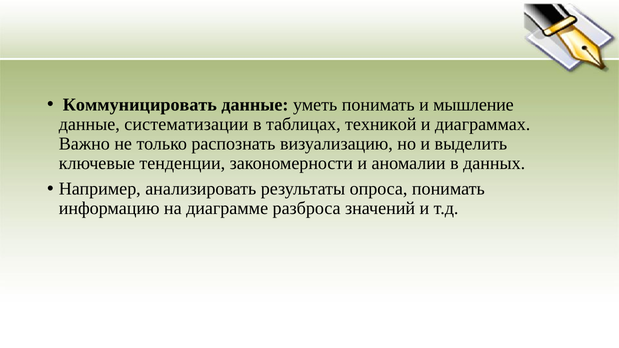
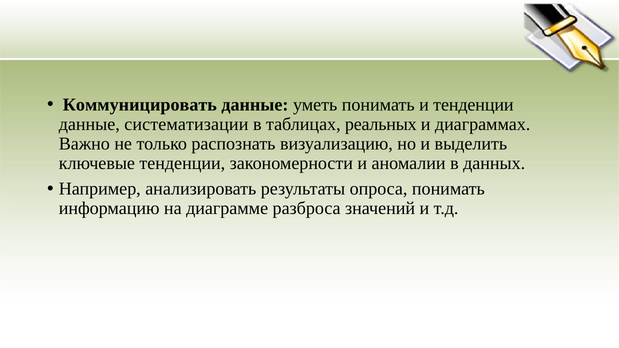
и мышление: мышление -> тенденции (473, 105)
техникой: техникой -> реальных (381, 124)
